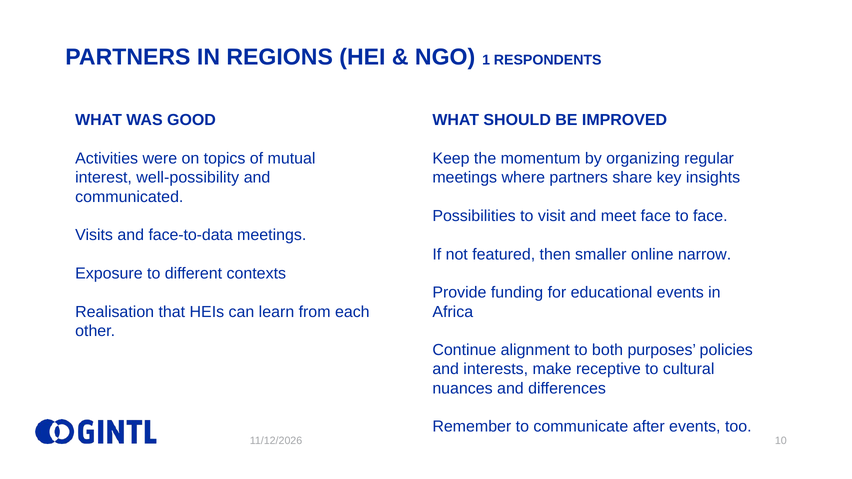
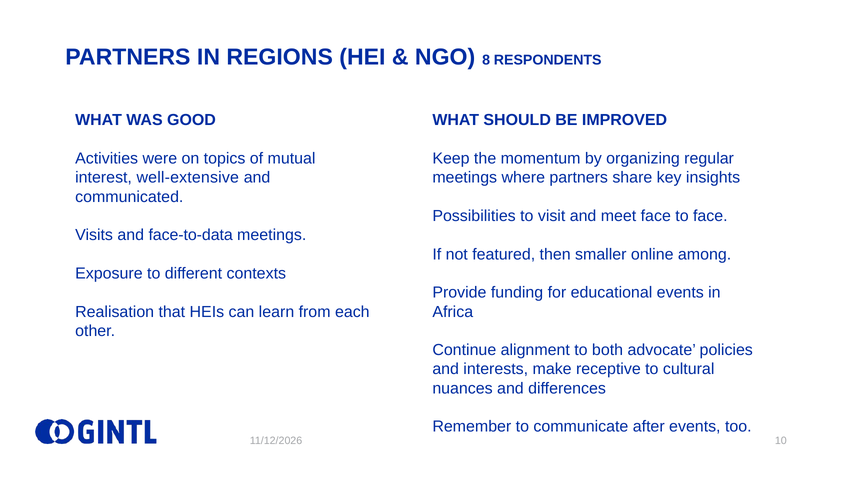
1: 1 -> 8 (486, 60)
well-possibility: well-possibility -> well-extensive (188, 178)
narrow: narrow -> among (705, 254)
purposes: purposes -> advocate (662, 350)
